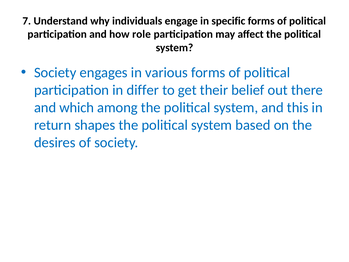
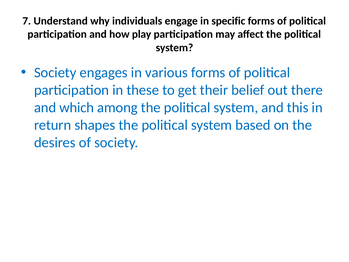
role: role -> play (142, 34)
differ: differ -> these (143, 90)
